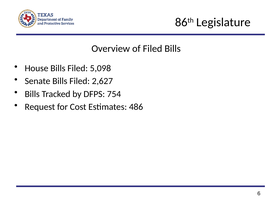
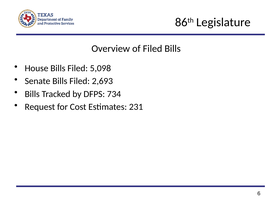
2,627: 2,627 -> 2,693 (102, 81)
754: 754 -> 734 (114, 94)
486: 486 -> 231 (136, 107)
